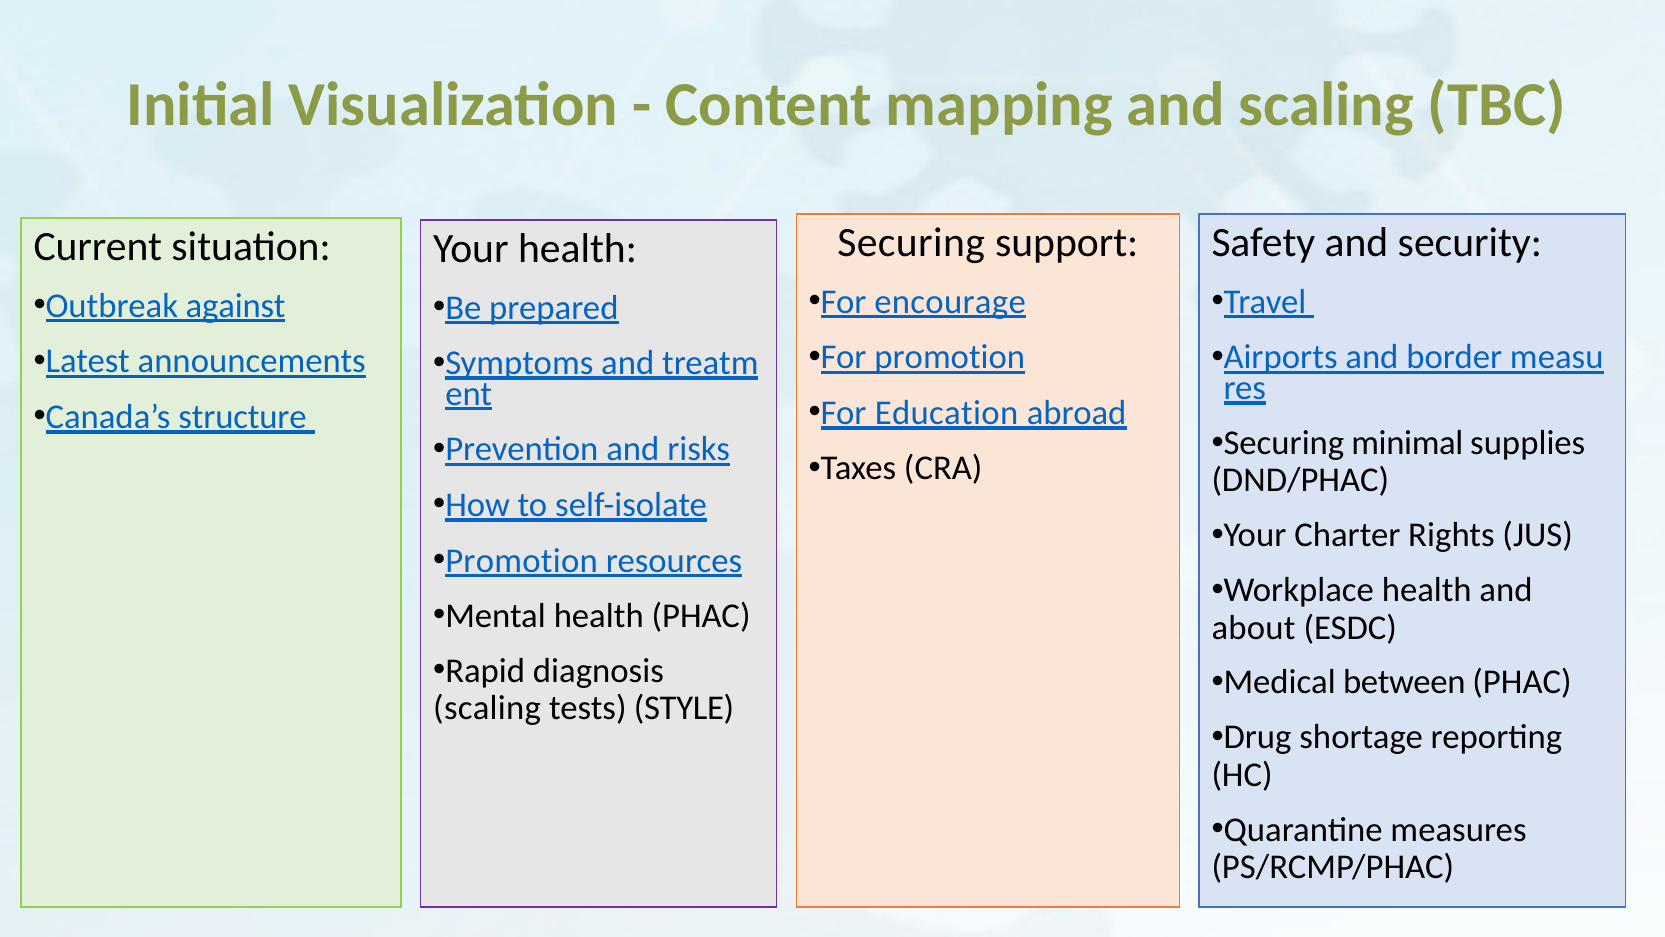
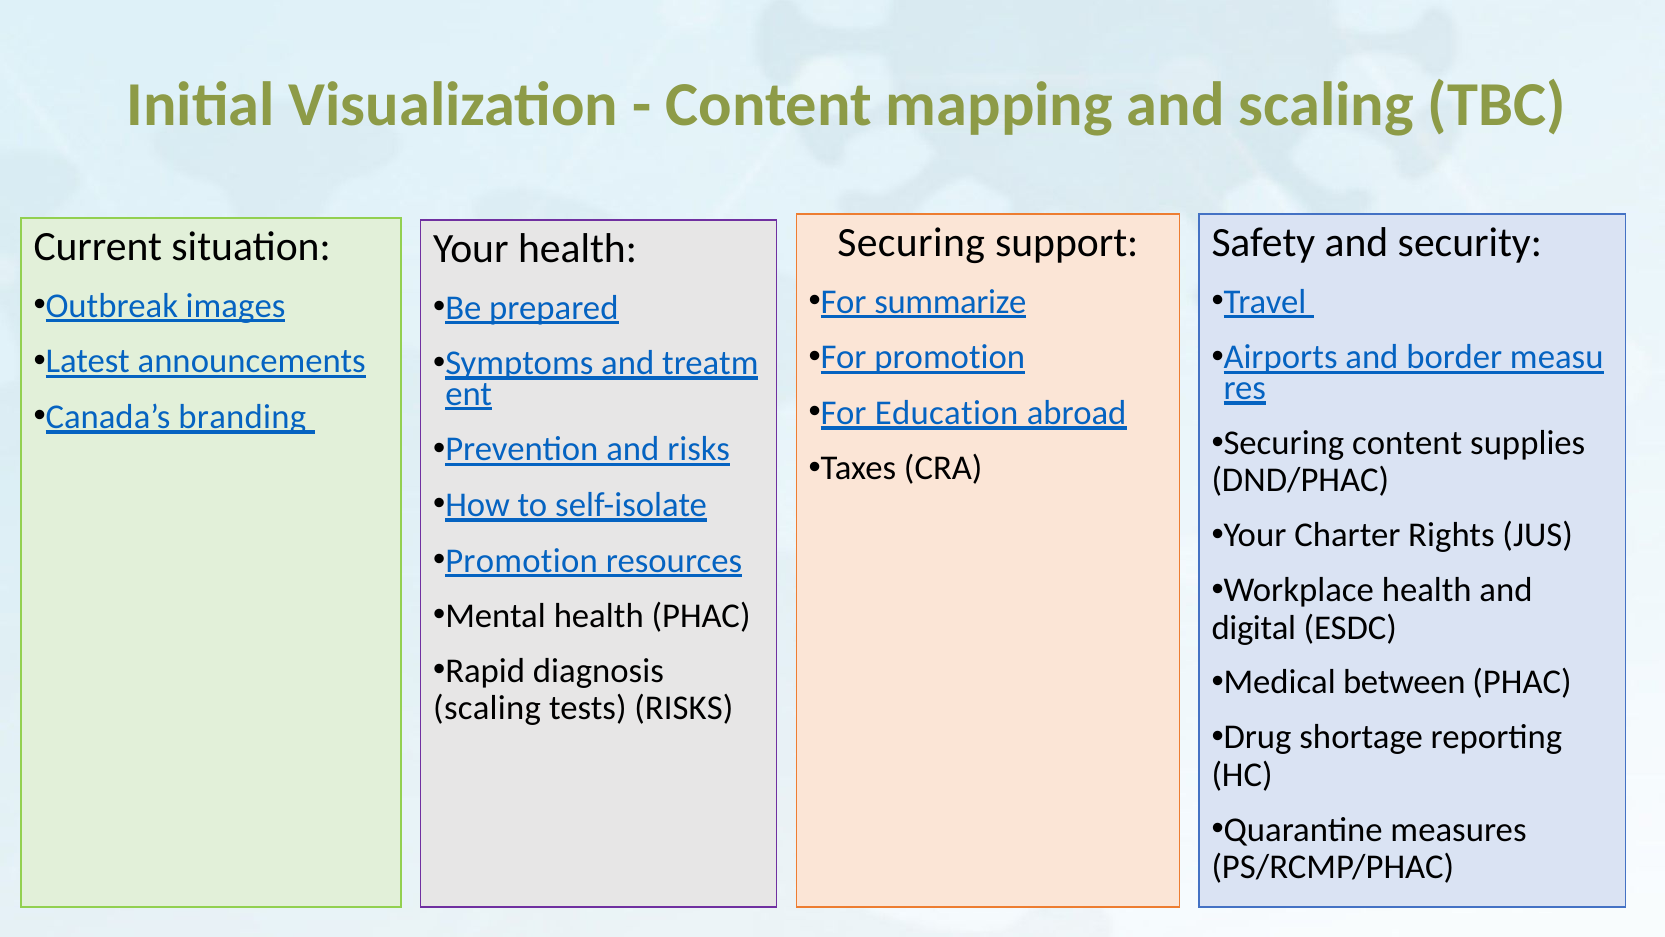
encourage: encourage -> summarize (950, 302)
against: against -> images (236, 306)
structure: structure -> branding (242, 417)
Securing minimal: minimal -> content (1407, 443)
about: about -> digital (1254, 627)
tests STYLE: STYLE -> RISKS (684, 708)
